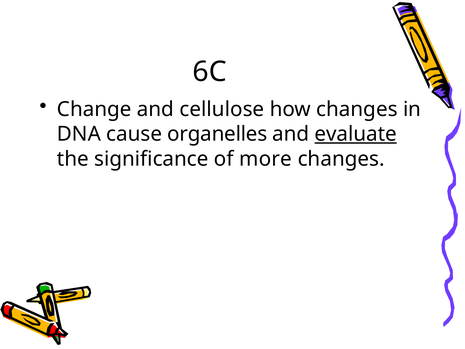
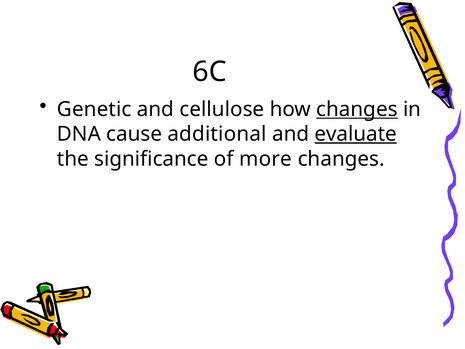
Change: Change -> Genetic (94, 109)
changes underline: none -> present (357, 109)
organelles: organelles -> additional (217, 134)
